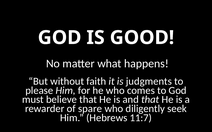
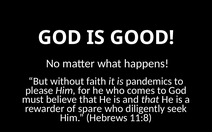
judgments: judgments -> pandemics (149, 82)
11:7: 11:7 -> 11:8 (141, 118)
